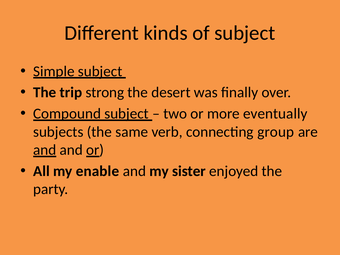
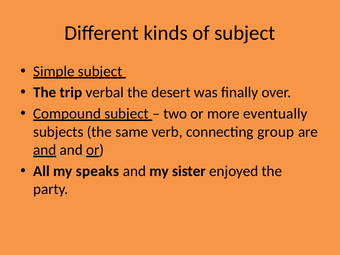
strong: strong -> verbal (105, 92)
enable: enable -> speaks (98, 171)
